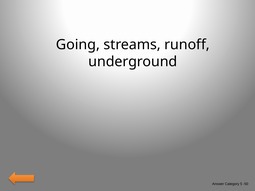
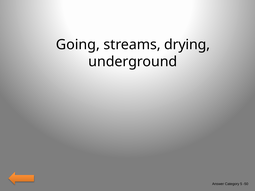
runoff: runoff -> drying (187, 45)
